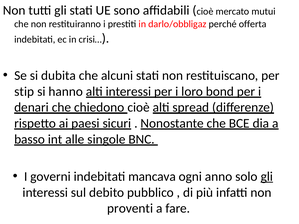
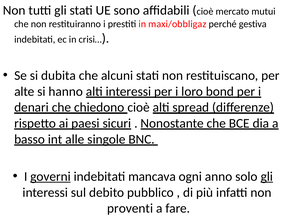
darlo/obbligaz: darlo/obbligaz -> maxi/obbligaz (177, 24)
offerta: offerta -> gestiva (253, 24)
stip: stip -> alte (24, 92)
governi underline: none -> present (51, 177)
